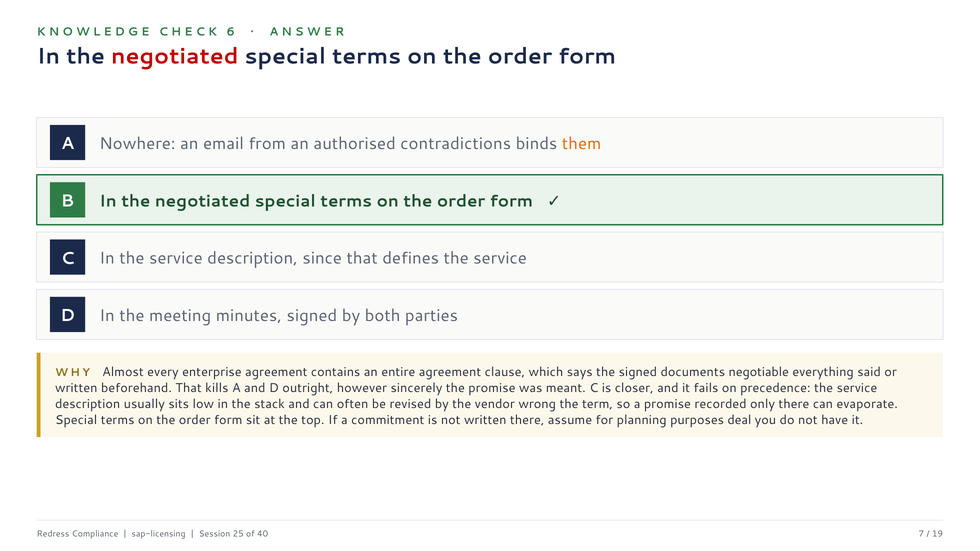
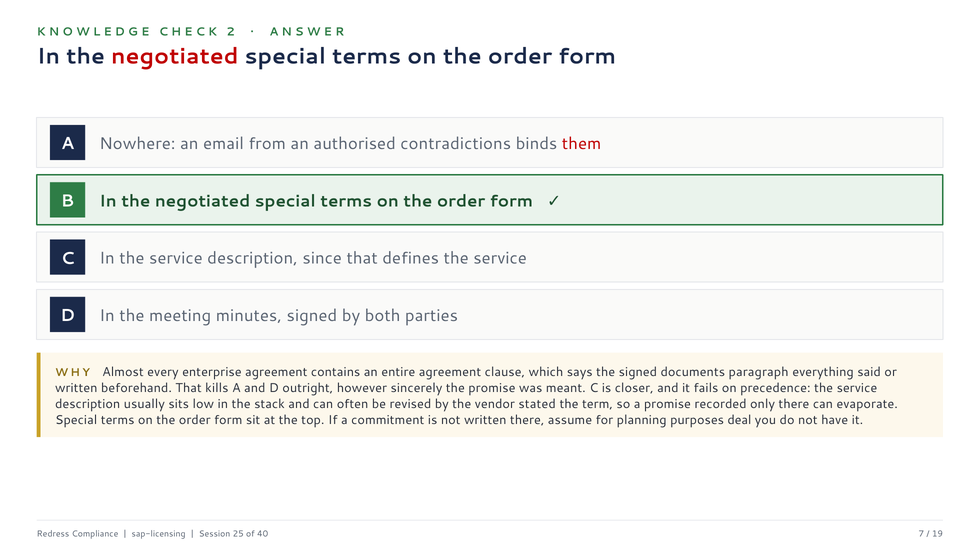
6: 6 -> 2 (231, 32)
them colour: orange -> red (582, 144)
negotiable: negotiable -> paragraph (759, 372)
wrong: wrong -> stated (537, 404)
